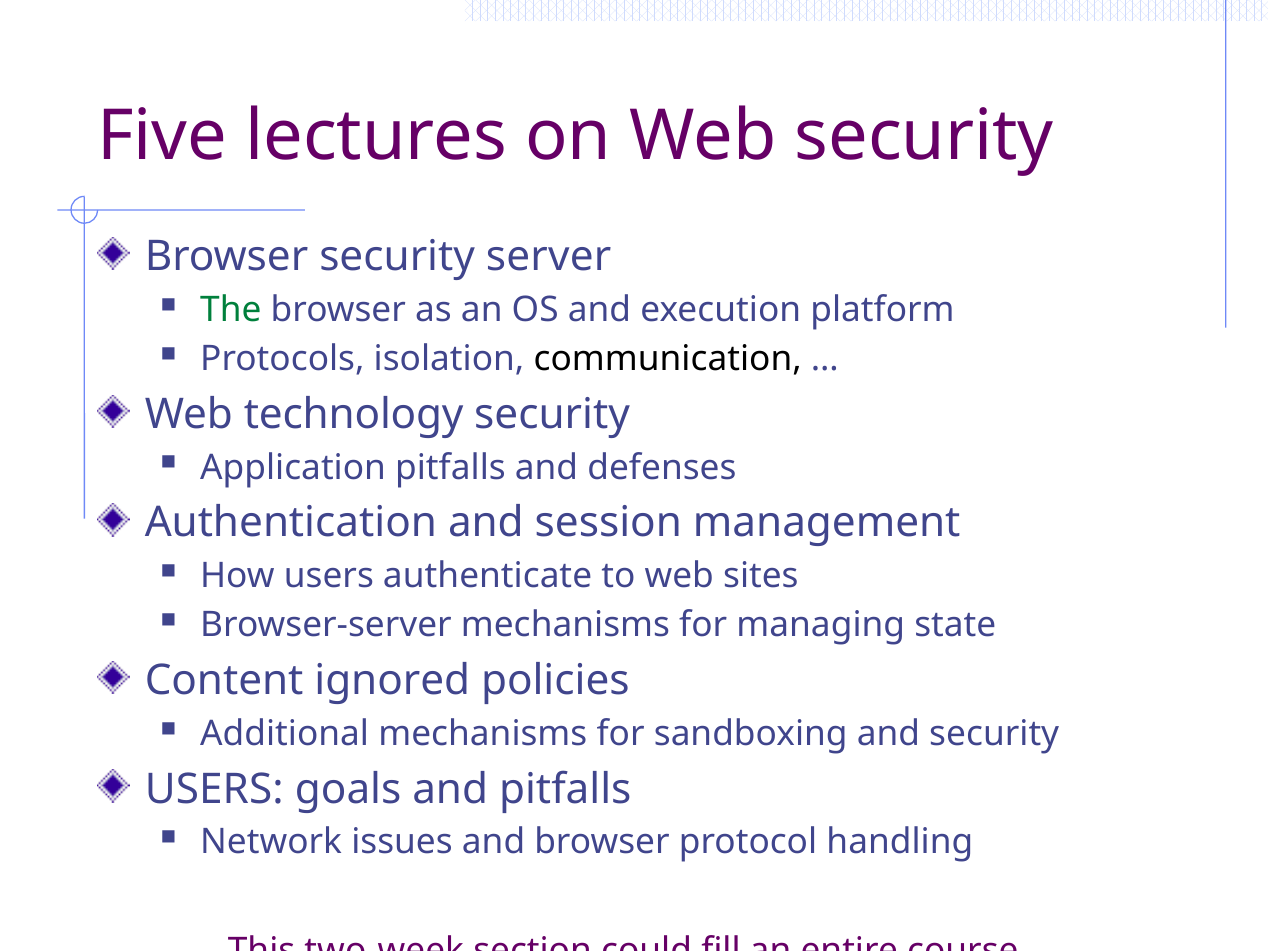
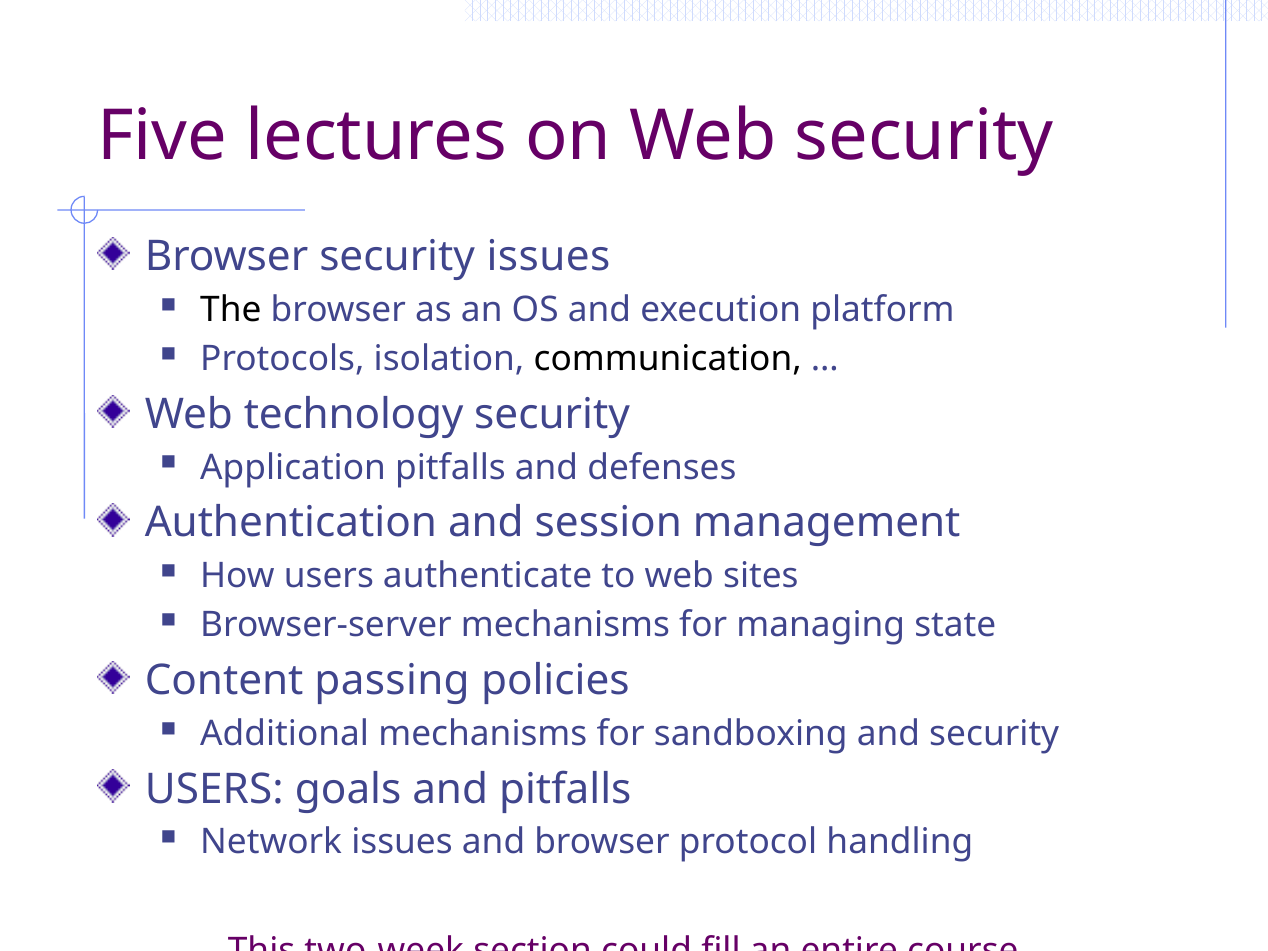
security server: server -> issues (549, 257)
The colour: green -> black (231, 310)
ignored: ignored -> passing (392, 681)
